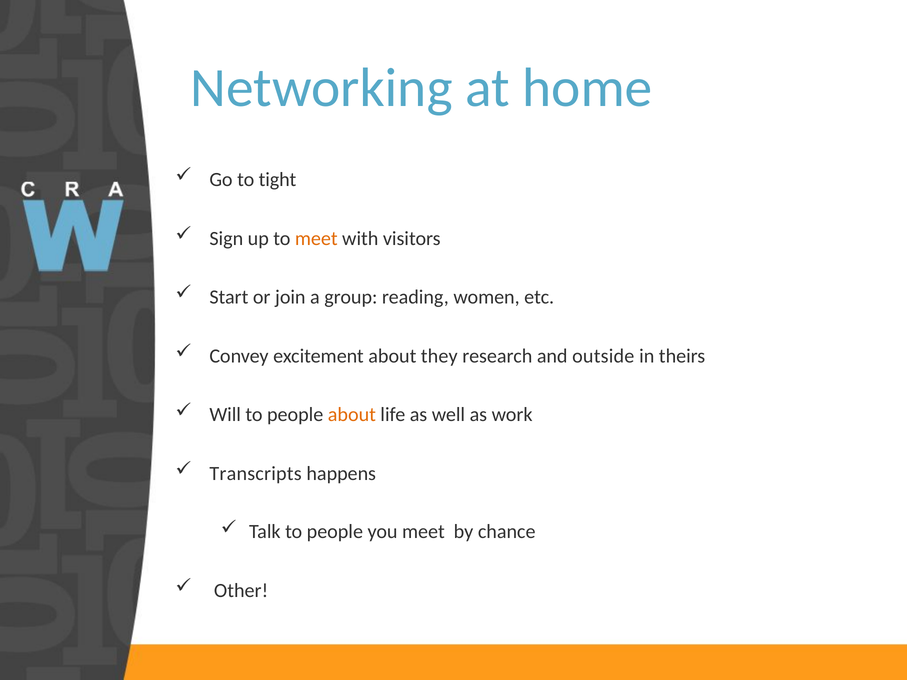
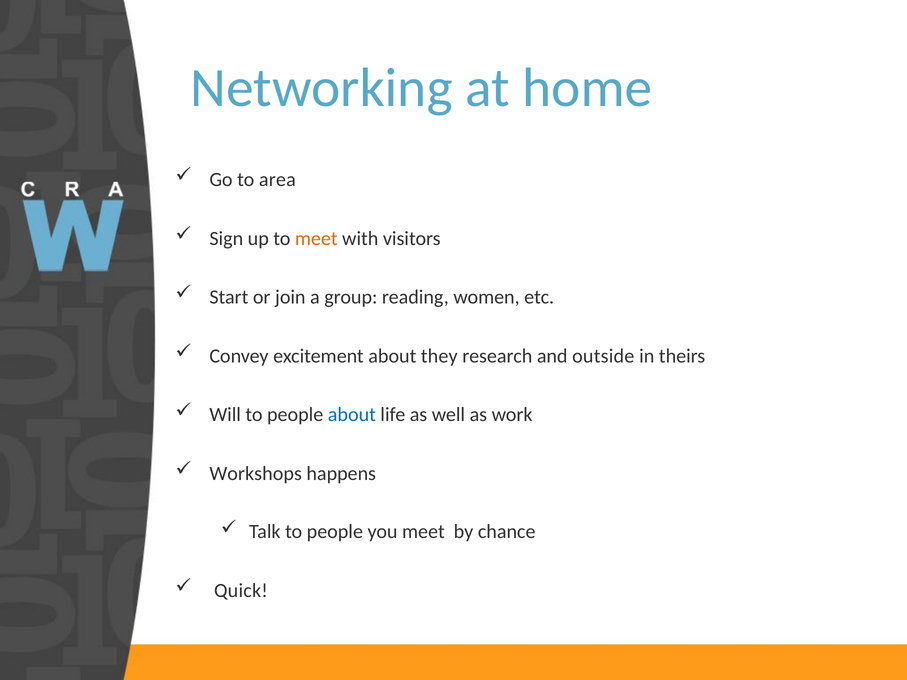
tight: tight -> area (277, 180)
about colour: orange -> blue (352, 415)
Transcripts: Transcripts -> Workshops (256, 474)
Other: Other -> Quick (241, 591)
